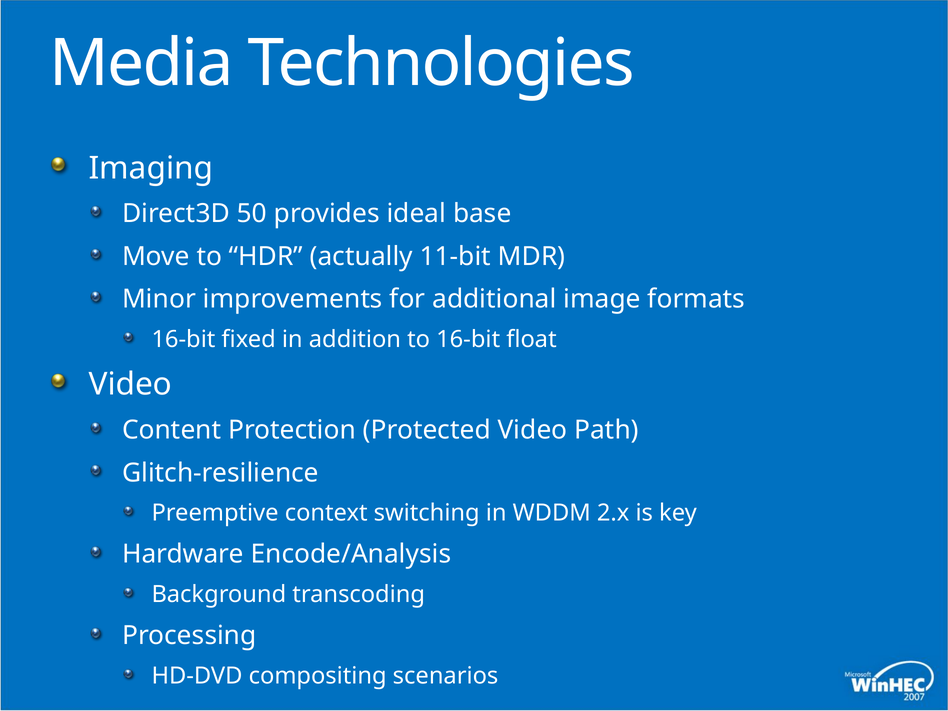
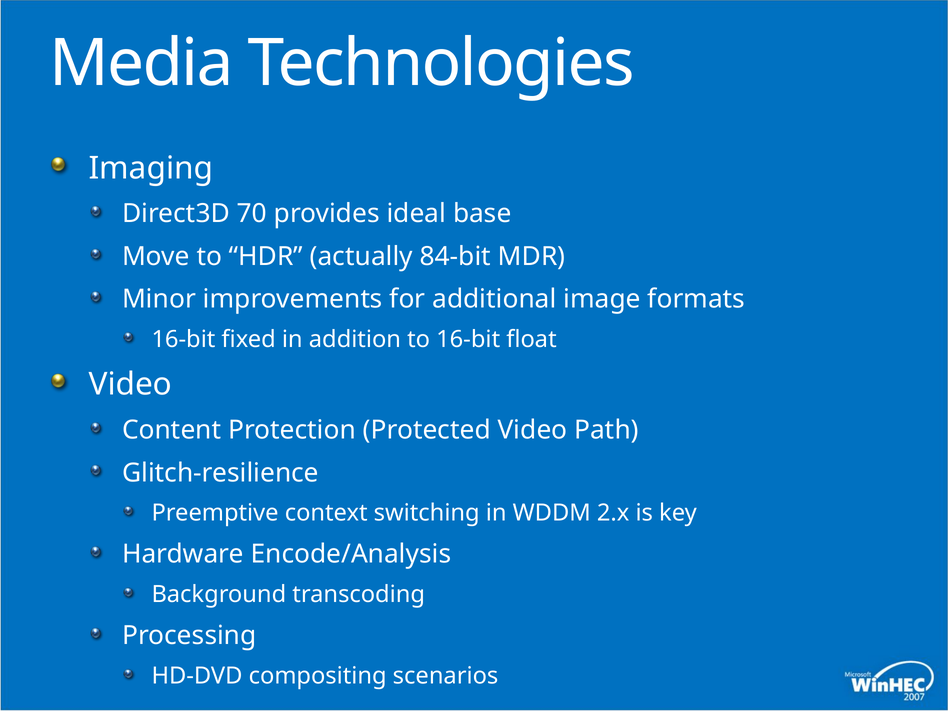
50: 50 -> 70 (252, 214)
11-bit: 11-bit -> 84-bit (455, 256)
